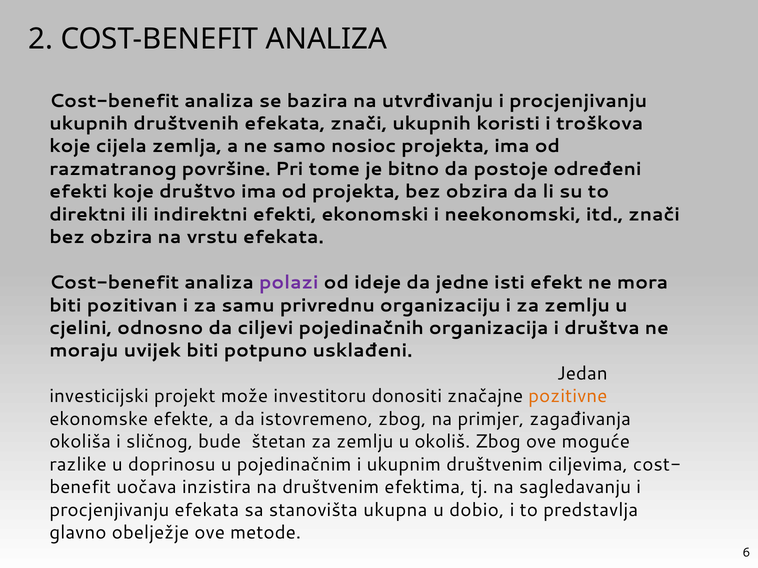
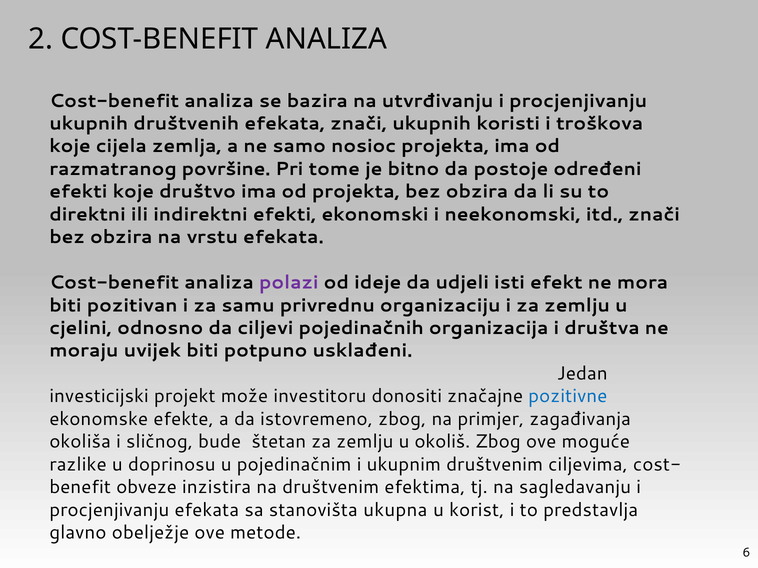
jedne: jedne -> udjeli (462, 283)
pozitivne colour: orange -> blue (568, 397)
uočava: uočava -> obveze (147, 487)
dobio: dobio -> korist (477, 510)
